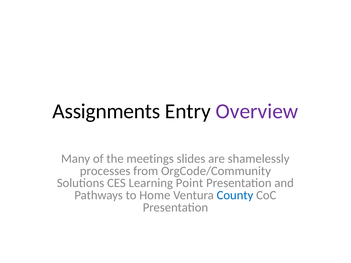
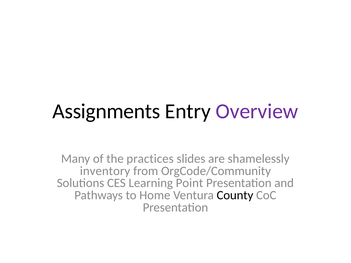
meetings: meetings -> practices (150, 159)
processes: processes -> inventory (105, 171)
County colour: blue -> black (235, 195)
